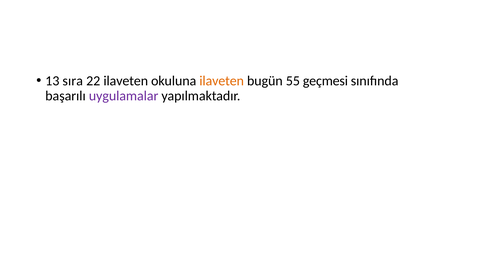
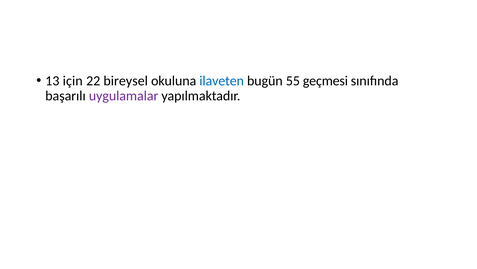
sıra: sıra -> için (73, 81)
22 ilaveten: ilaveten -> bireysel (126, 81)
ilaveten colour: orange -> blue (222, 81)
